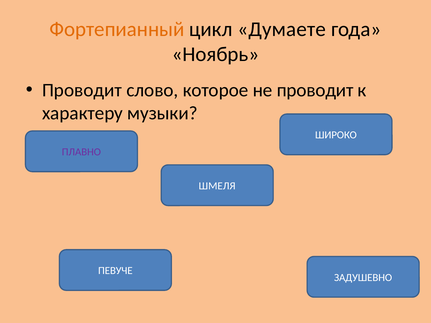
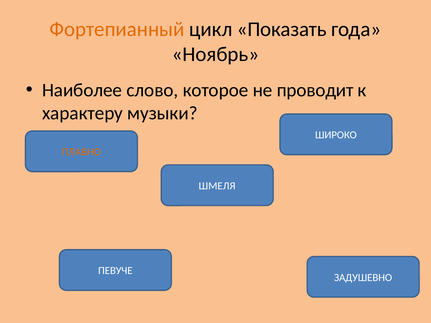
Думаете: Думаете -> Показать (282, 29)
Проводит: Проводит -> Наиболее (82, 90)
ПЛАВНО colour: purple -> orange (81, 152)
